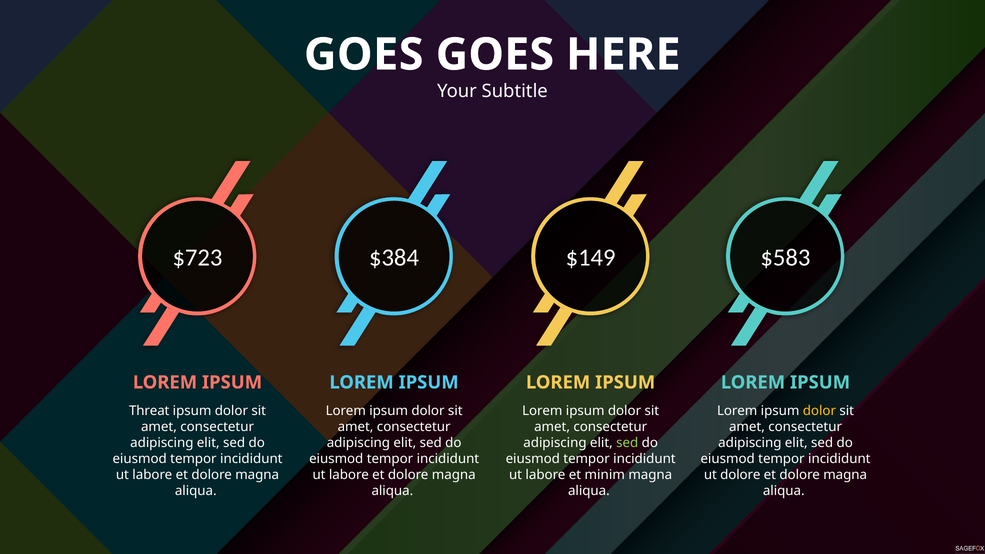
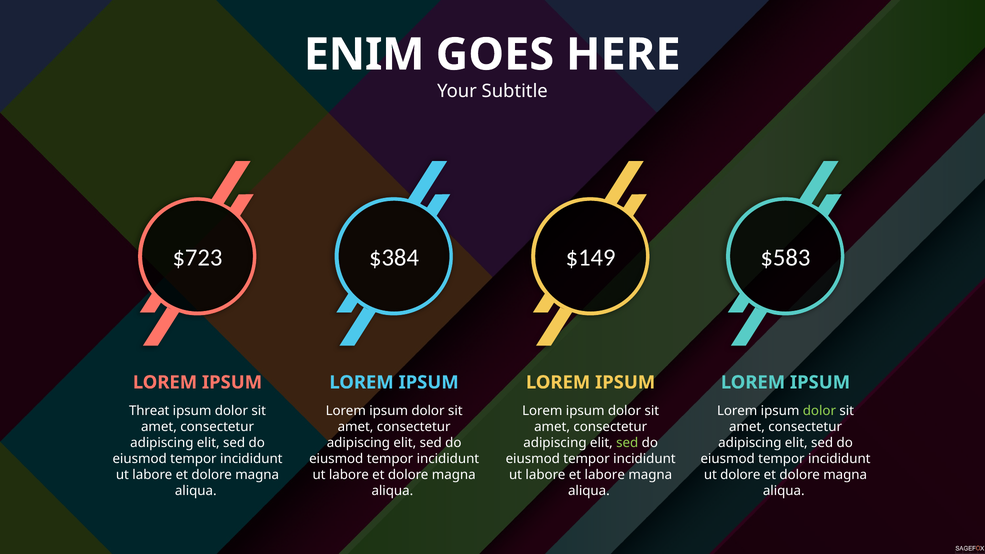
GOES: GOES -> ENIM (364, 55)
dolor colour: yellow -> light green (819, 411)
et minim: minim -> labore (605, 475)
